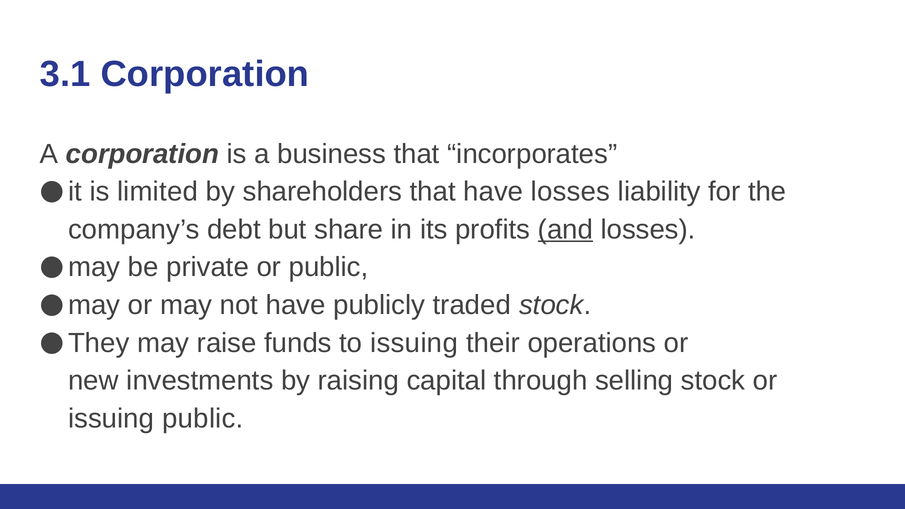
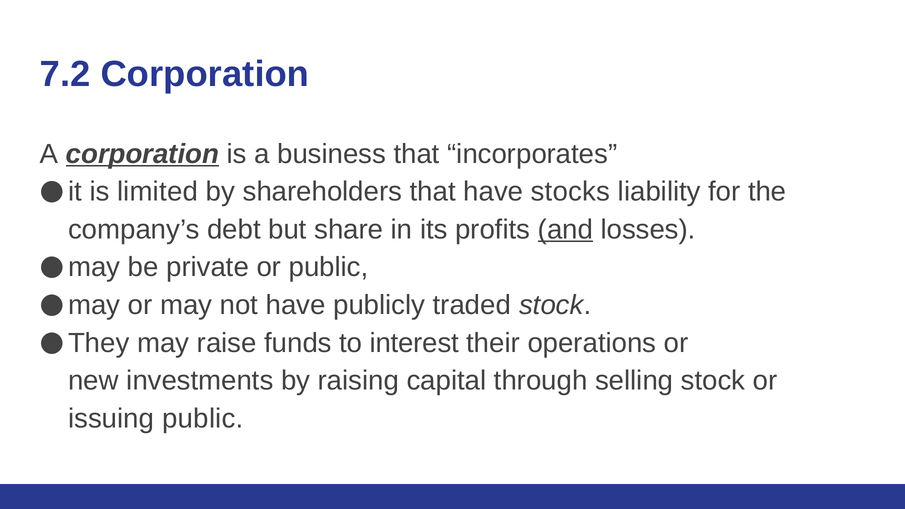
3.1: 3.1 -> 7.2 (65, 74)
corporation underline: none -> present (142, 154)
have losses: losses -> stocks (571, 192)
to issuing: issuing -> interest (414, 343)
